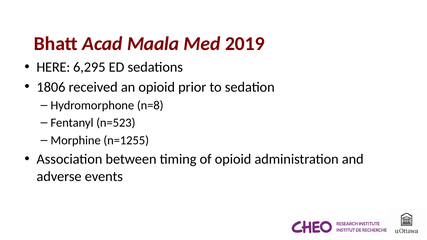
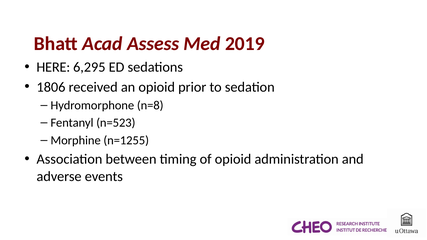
Maala: Maala -> Assess (153, 44)
